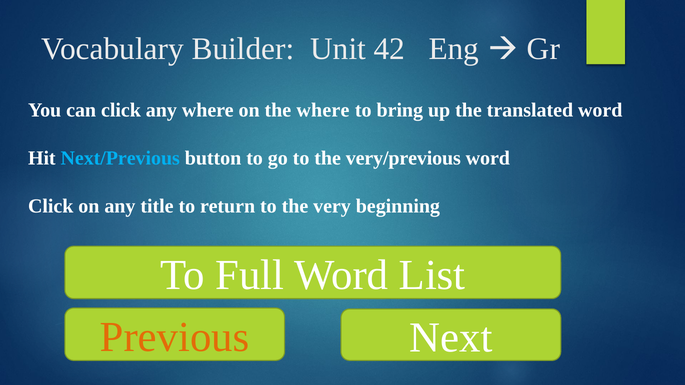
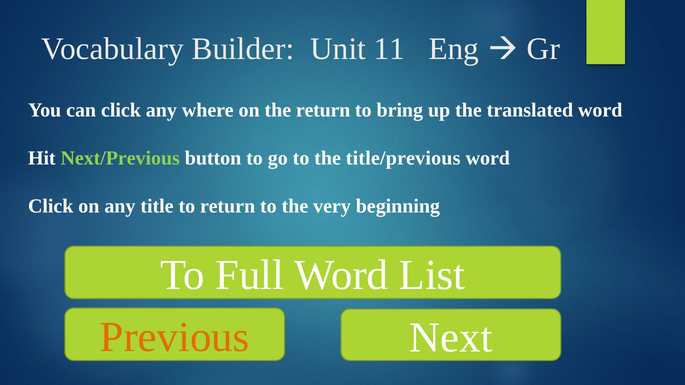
42: 42 -> 11 (389, 49)
the where: where -> return (323, 110)
Next/Previous colour: light blue -> light green (120, 158)
very/previous: very/previous -> title/previous (403, 158)
